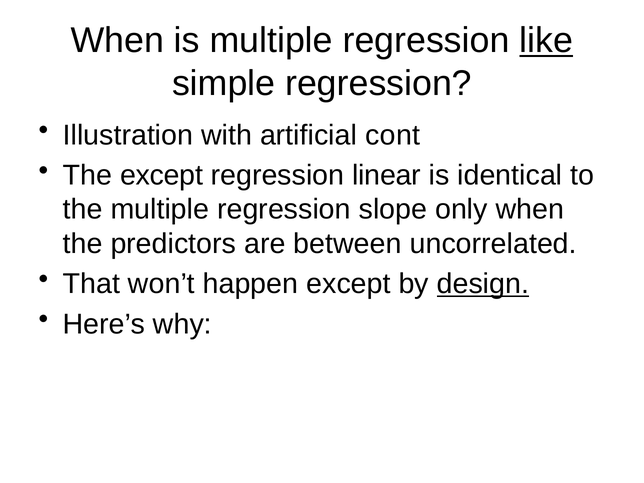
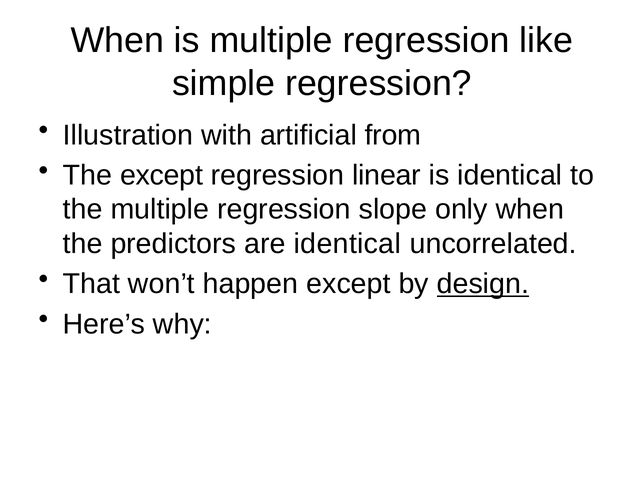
like underline: present -> none (546, 41)
cont: cont -> from (393, 135)
are between: between -> identical (347, 244)
